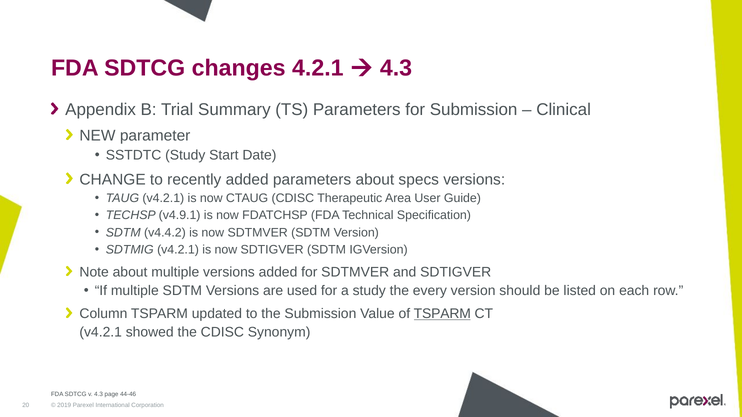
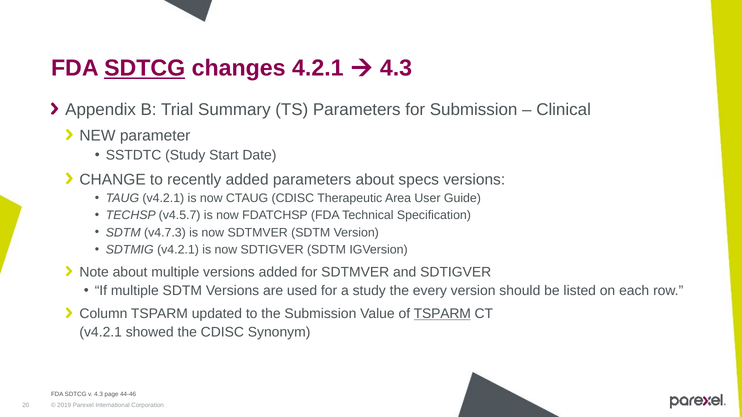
SDTCG underline: none -> present (145, 68)
v4.9.1: v4.9.1 -> v4.5.7 (180, 215)
v4.4.2: v4.4.2 -> v4.7.3 (165, 233)
